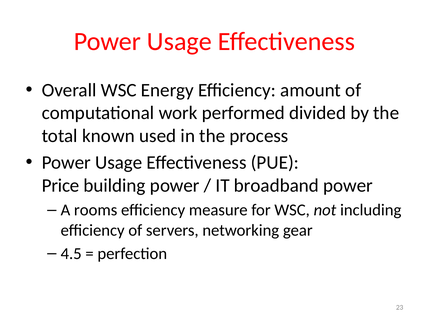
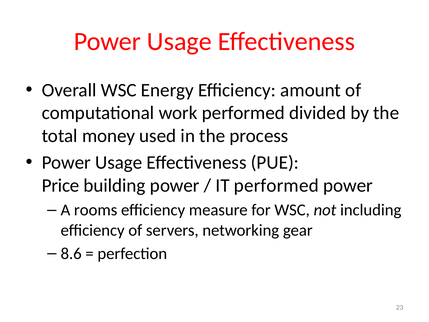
known: known -> money (109, 136)
IT broadband: broadband -> performed (276, 185)
4.5: 4.5 -> 8.6 (71, 253)
